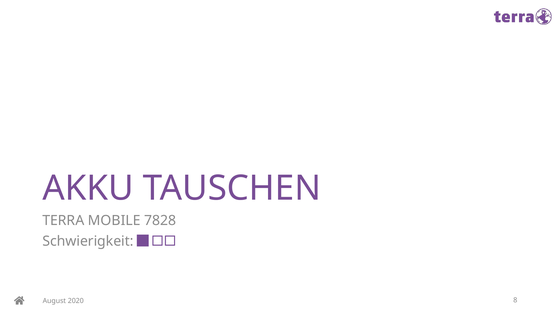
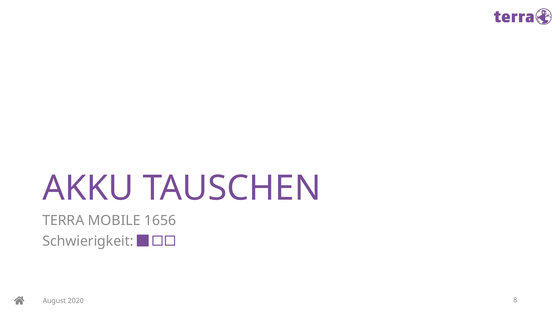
7828: 7828 -> 1656 (160, 220)
